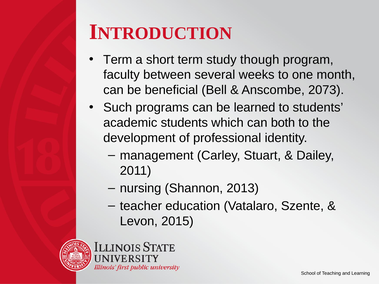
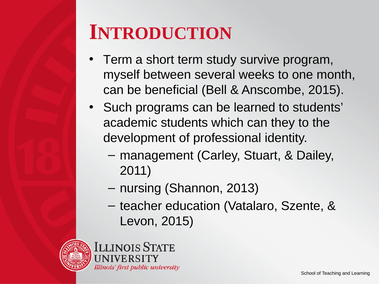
though: though -> survive (260, 60)
faculty: faculty -> myself (122, 75)
Anscombe 2073: 2073 -> 2015 (326, 90)
both: both -> they (283, 123)
